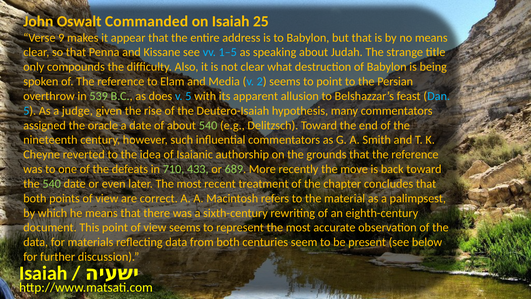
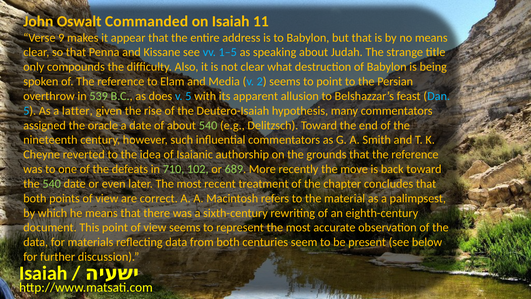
25: 25 -> 11 (261, 21)
judge: judge -> latter (77, 111)
433: 433 -> 102 (198, 169)
